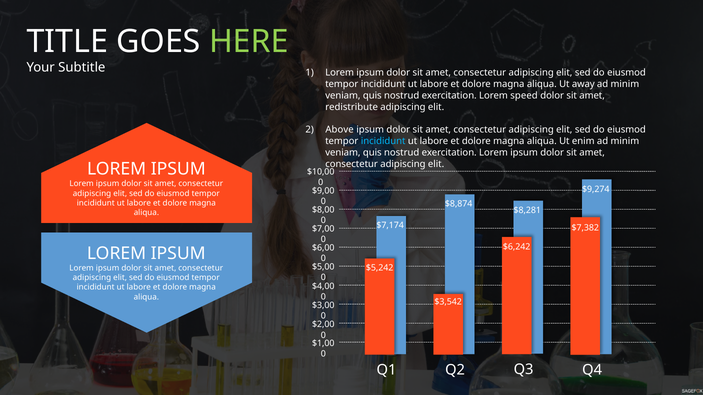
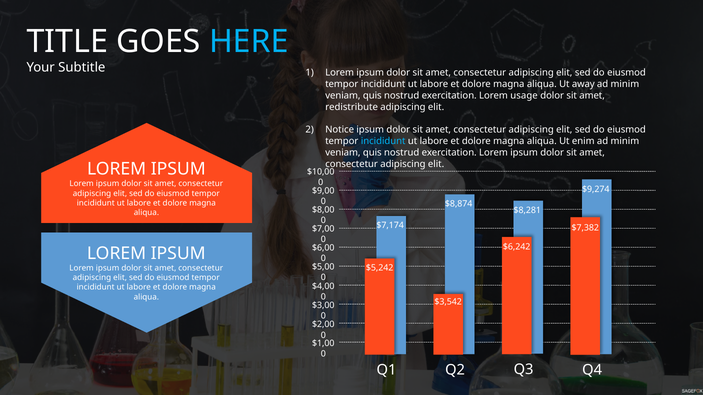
HERE colour: light green -> light blue (249, 42)
speed: speed -> usage (524, 96)
Above: Above -> Notice (340, 130)
